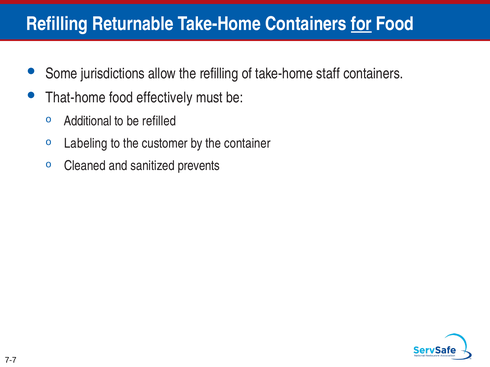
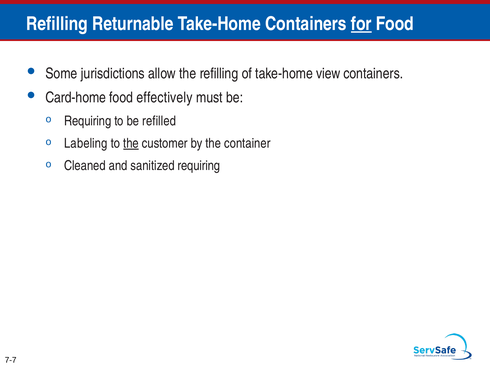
staff: staff -> view (328, 74)
That-home: That-home -> Card-home (76, 98)
Additional: Additional -> Requiring (88, 121)
the underline: none -> present (131, 143)
sanitized prevents: prevents -> requiring (199, 166)
